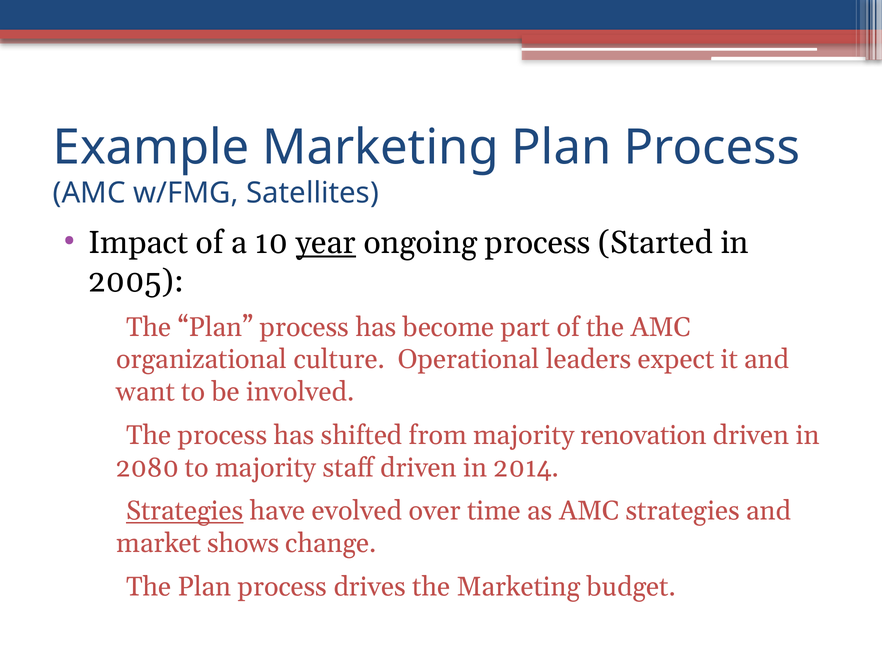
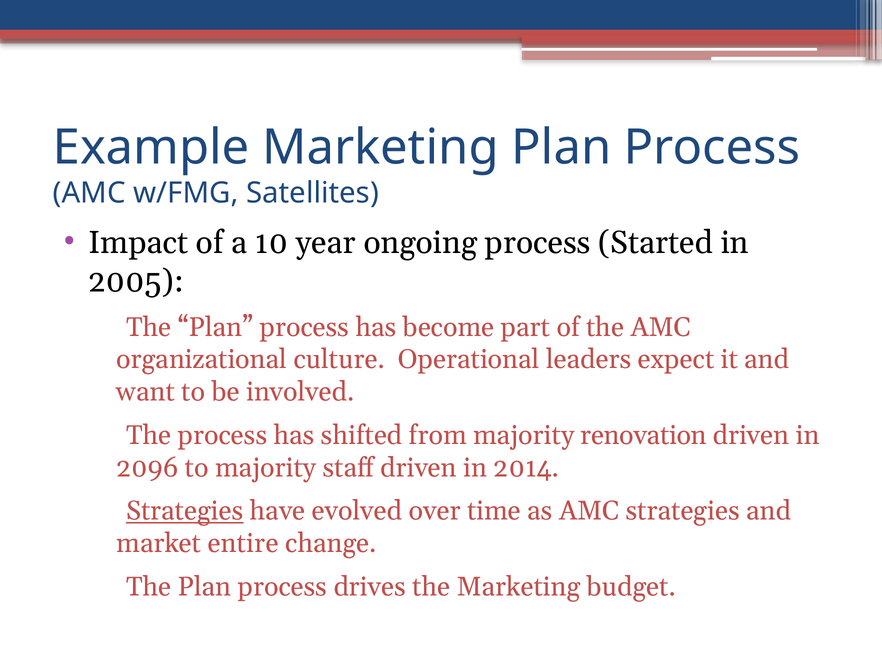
year underline: present -> none (326, 243)
2080: 2080 -> 2096 (147, 467)
shows: shows -> entire (243, 543)
